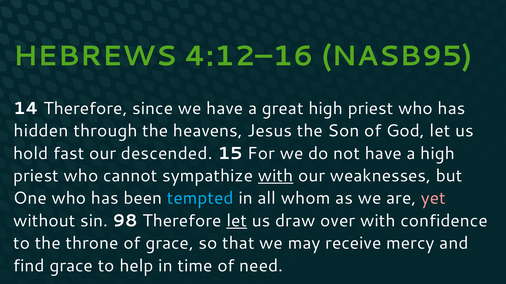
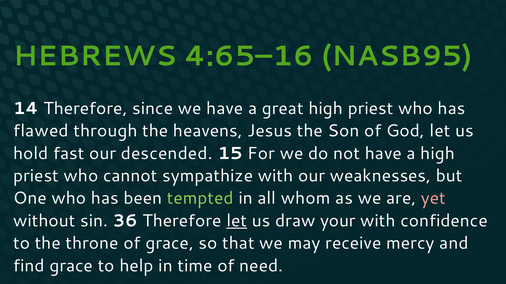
4:12–16: 4:12–16 -> 4:65–16 (249, 56)
hidden: hidden -> flawed (41, 131)
with underline: present -> none (276, 176)
tempted colour: light blue -> light green (200, 199)
98: 98 -> 36 (125, 221)
over: over -> your (338, 221)
